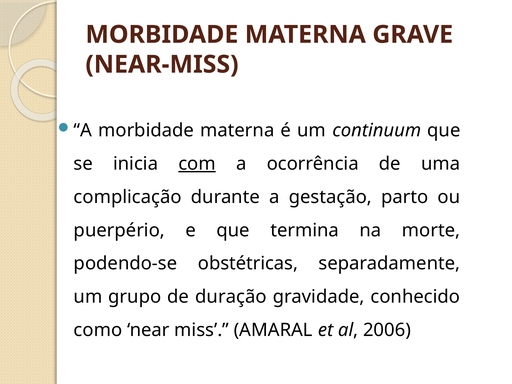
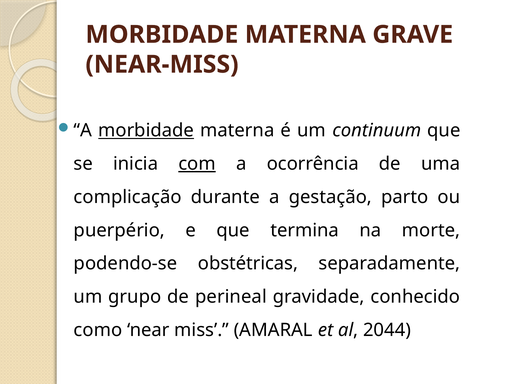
morbidade underline: none -> present (146, 130)
duração: duração -> perineal (231, 297)
2006: 2006 -> 2044 (387, 330)
